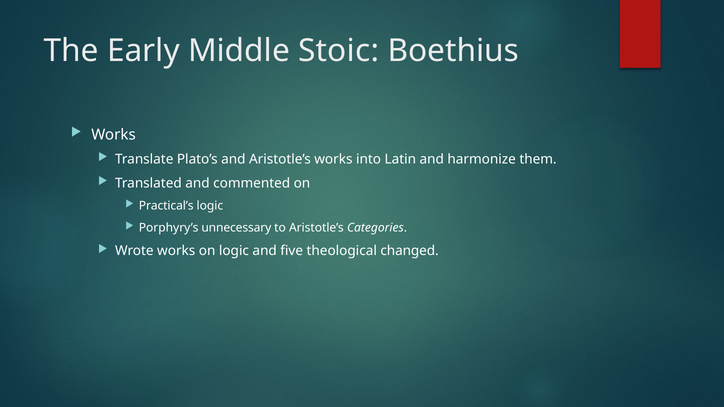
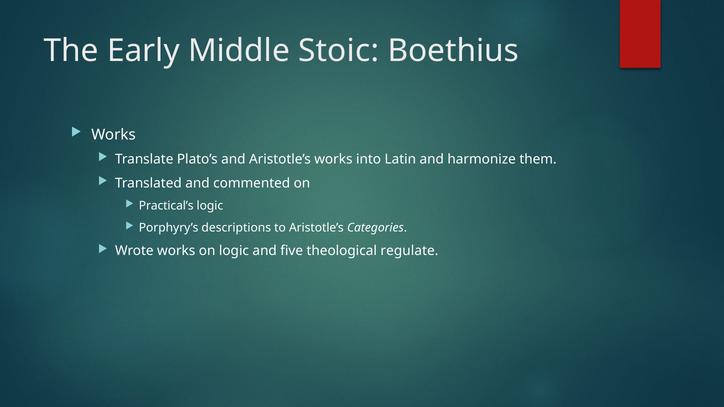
unnecessary: unnecessary -> descriptions (236, 228)
changed: changed -> regulate (409, 251)
